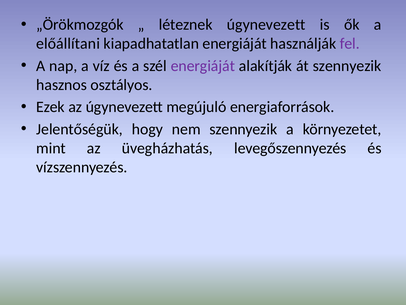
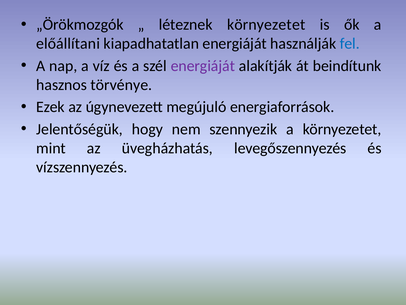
léteznek úgynevezett: úgynevezett -> környezetet (266, 25)
fel colour: purple -> blue (350, 44)
át szennyezik: szennyezik -> beindítunk (347, 66)
osztályos: osztályos -> törvénye (121, 85)
